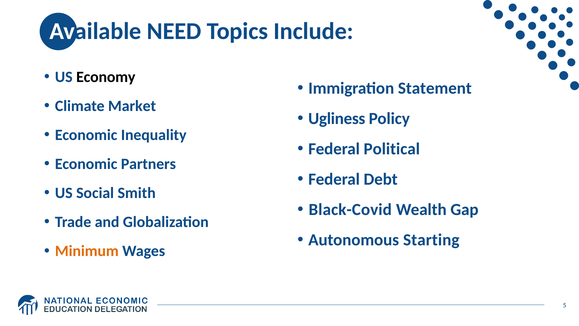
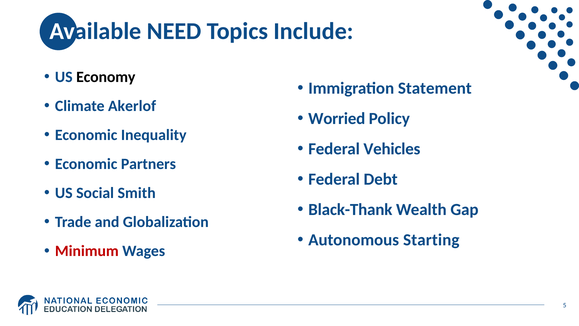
Market: Market -> Akerlof (132, 106)
Ugliness: Ugliness -> Worried (337, 118)
Political: Political -> Vehicles (392, 149)
Black-Covid: Black-Covid -> Black-Thank (350, 209)
Minimum colour: orange -> red (87, 251)
